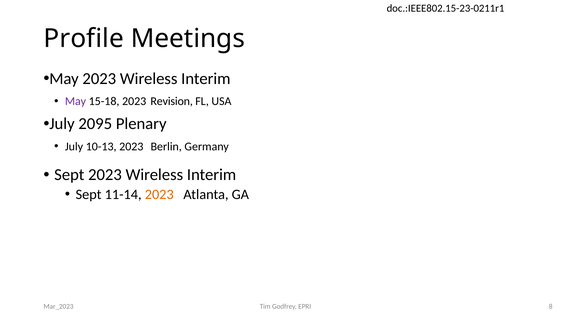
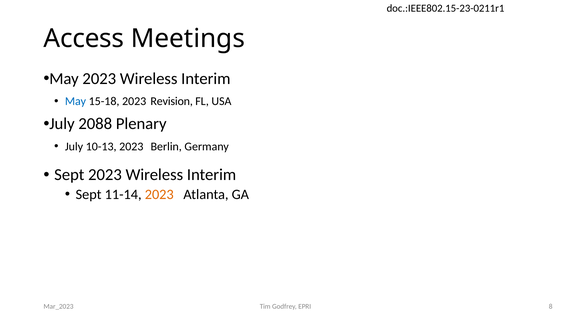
Profile: Profile -> Access (84, 39)
May colour: purple -> blue (75, 101)
2095: 2095 -> 2088 (95, 124)
